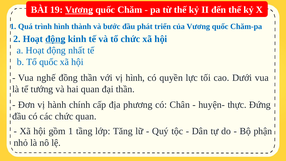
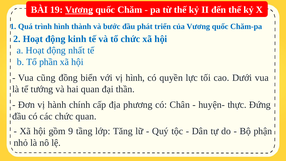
động underline: present -> none (55, 39)
Tổ quốc: quốc -> phần (48, 62)
nghế: nghế -> cũng (46, 78)
đồng thần: thần -> biển (89, 78)
gồm 1: 1 -> 9 (71, 131)
